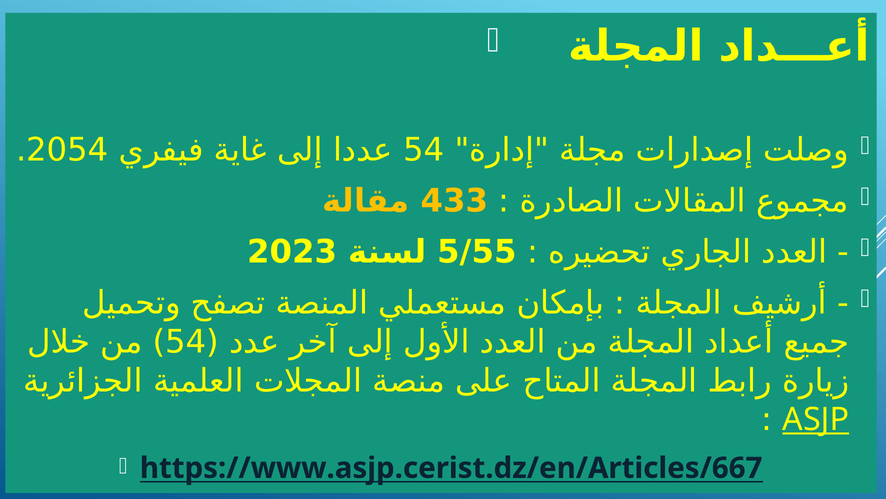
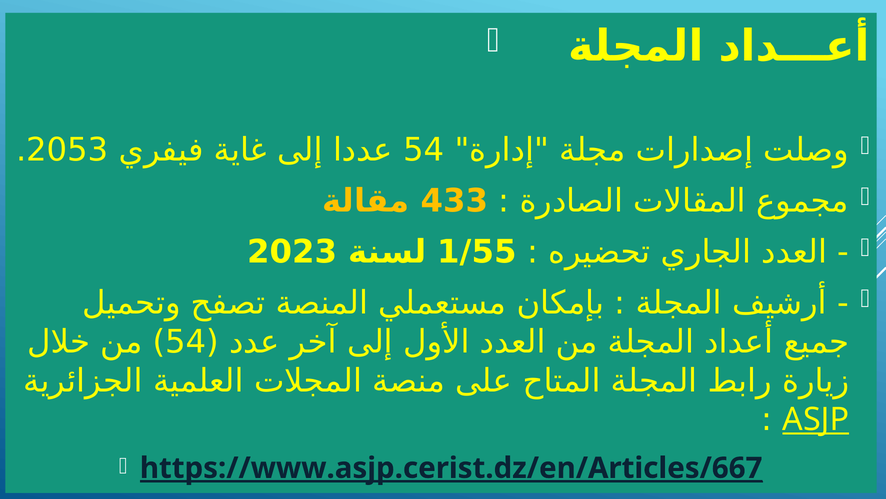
2054: 2054 -> 2053 (67, 150)
5/55: 5/55 -> 1/55 (477, 252)
https://www.asjp.cerist.dz/en/Articles/667 underline: none -> present (451, 468)
